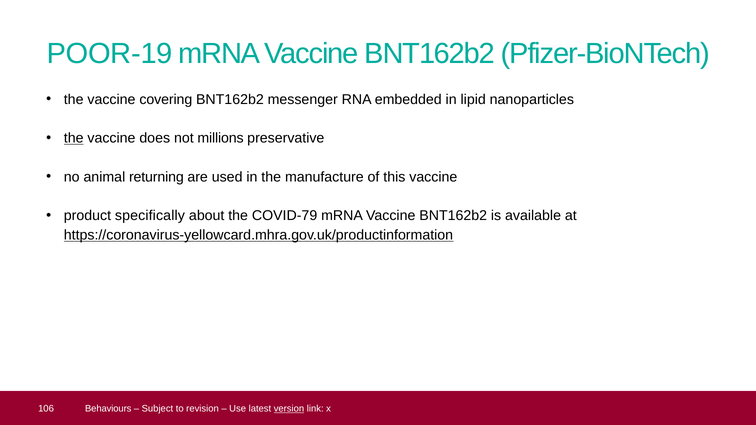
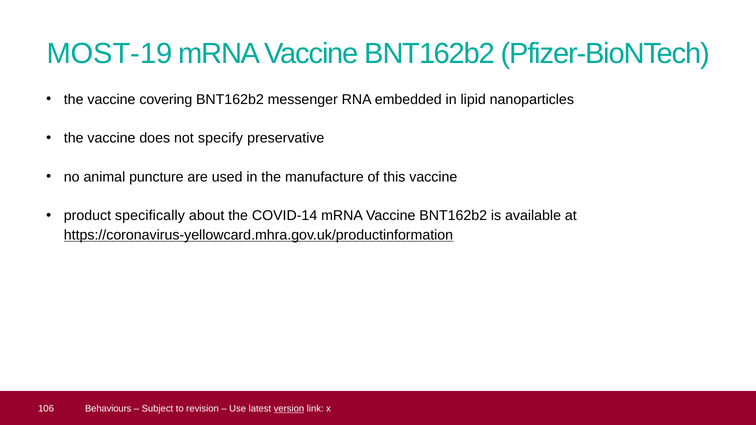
POOR-19: POOR-19 -> MOST-19 (109, 54)
the underline: present -> none (74, 138)
millions: millions -> specify (220, 138)
returning: returning -> puncture (156, 177)
COVID-79: COVID-79 -> COVID-14 (285, 216)
